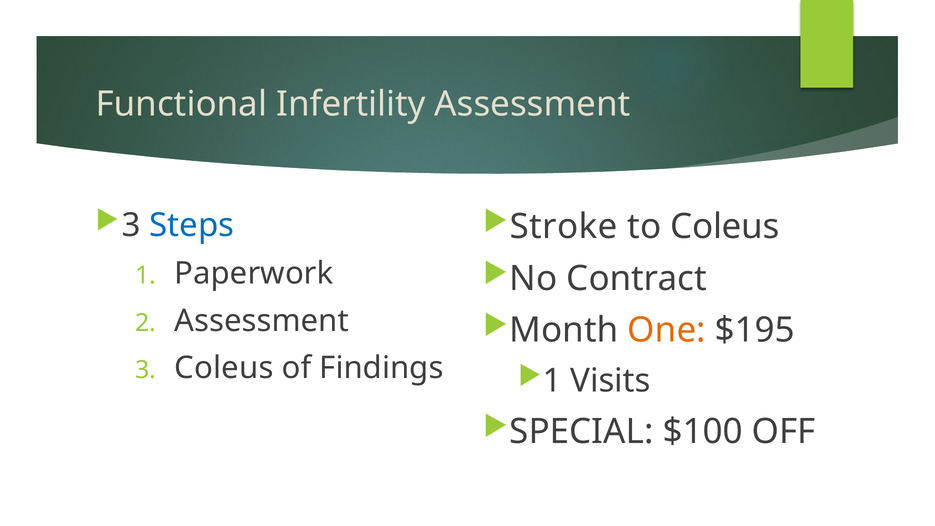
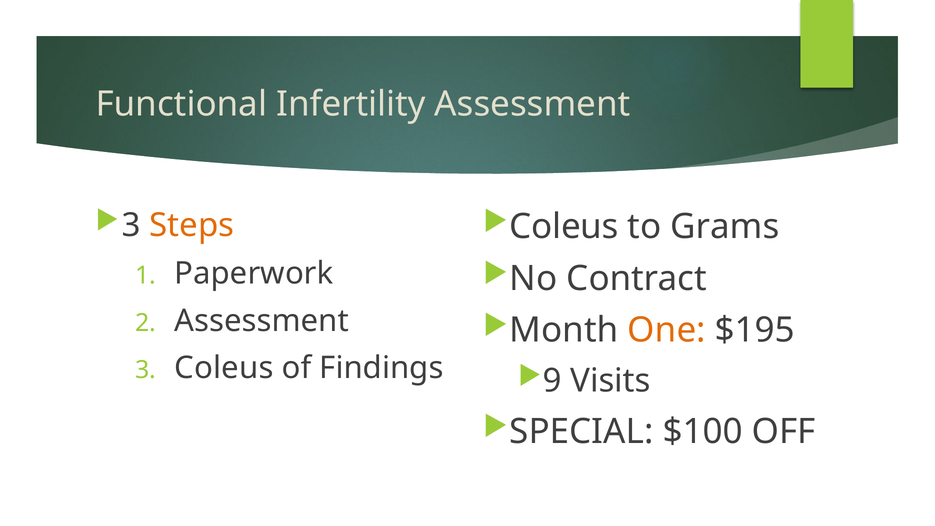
Steps colour: blue -> orange (192, 225)
Stroke: Stroke -> Coleus (564, 227)
to Coleus: Coleus -> Grams (725, 227)
1: 1 -> 9 (552, 381)
